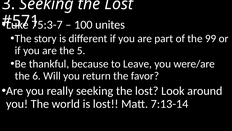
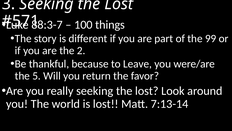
75:3-7: 75:3-7 -> 88:3-7 (47, 25)
unites: unites -> things (110, 25)
5: 5 -> 2 (81, 50)
6: 6 -> 5 (37, 76)
